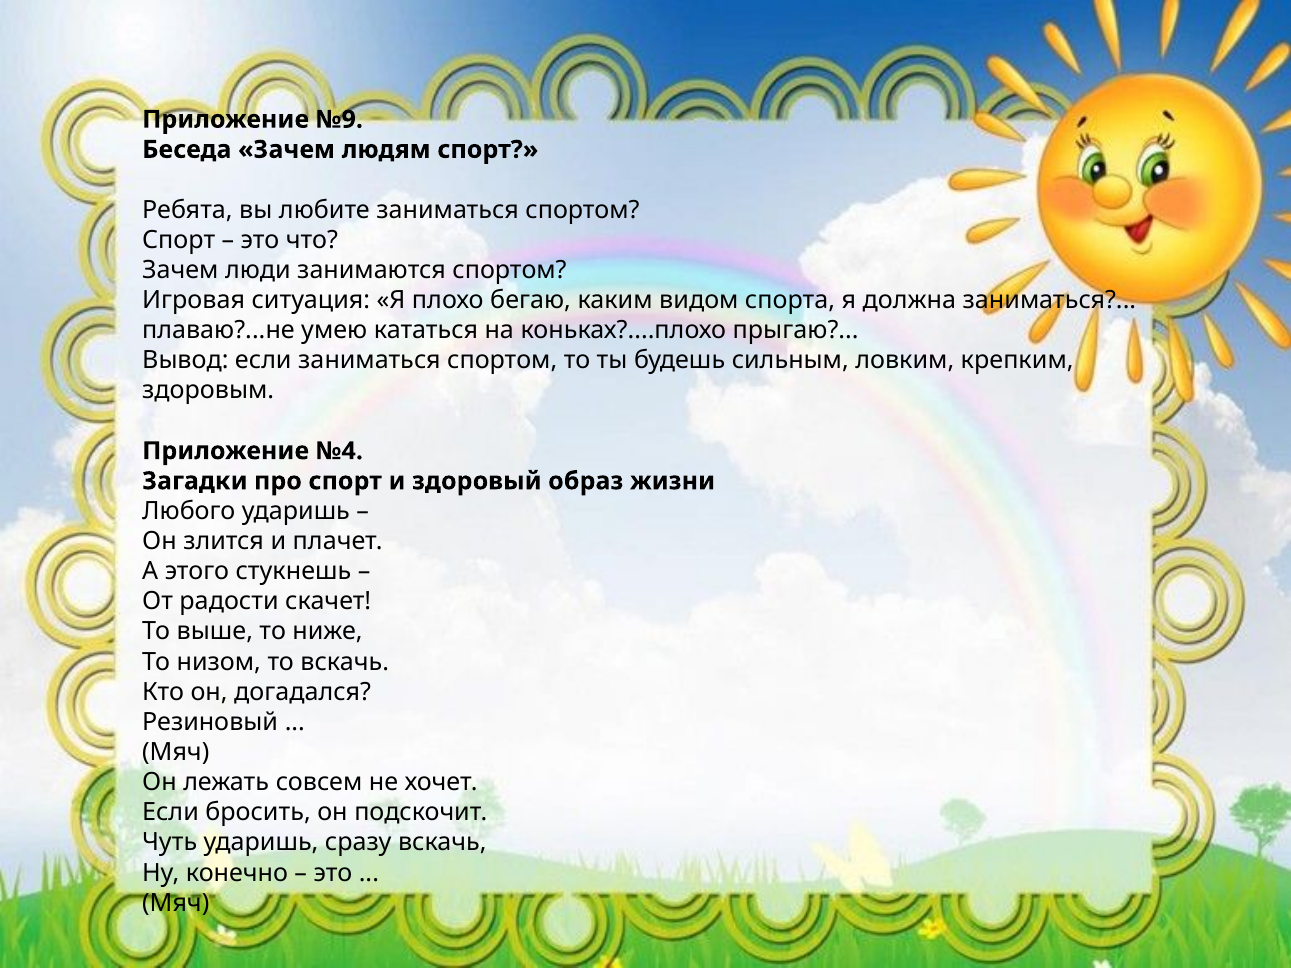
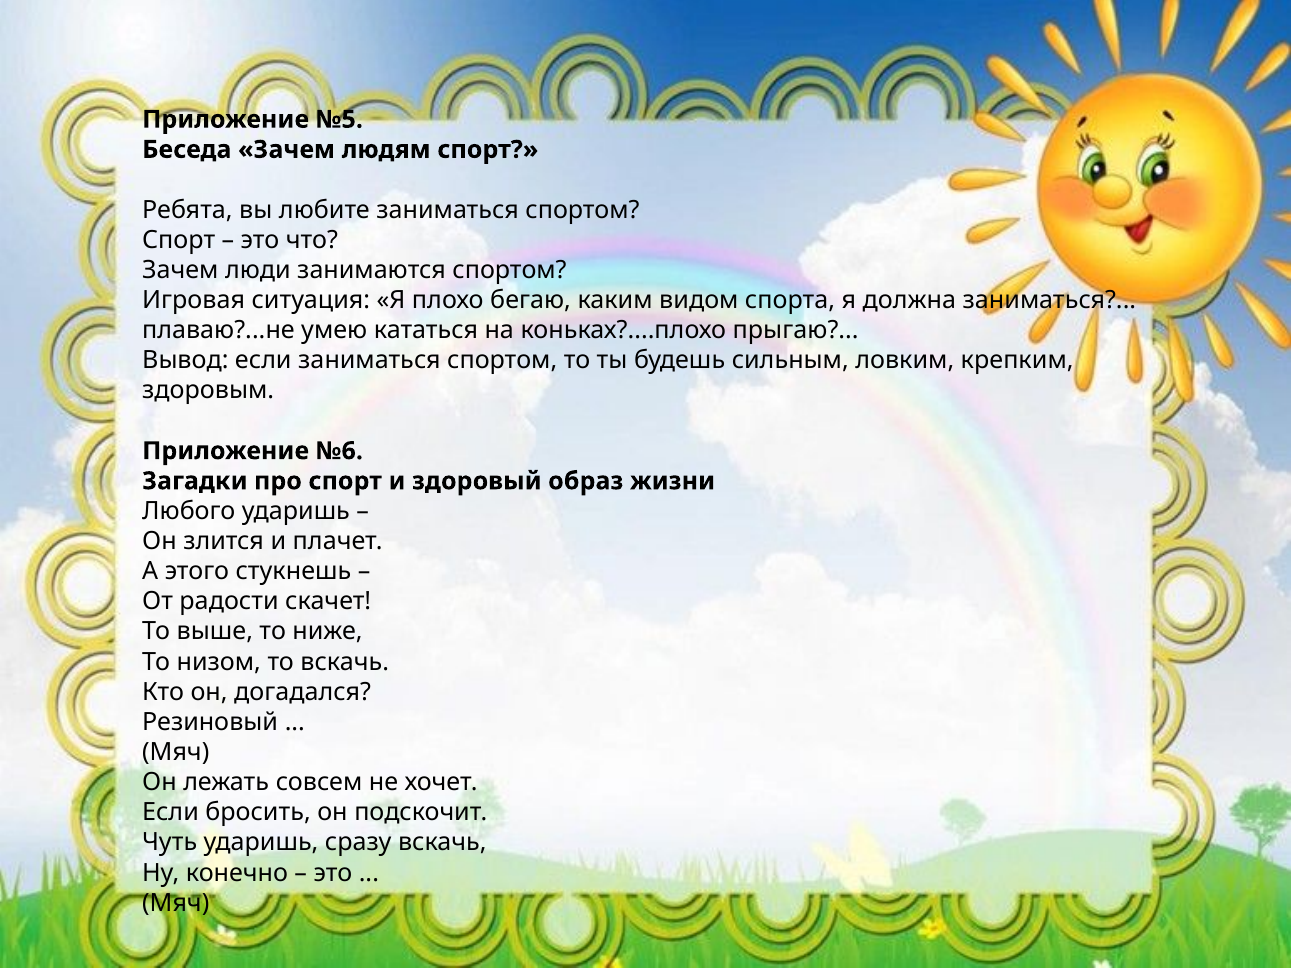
№9: №9 -> №5 (339, 119)
№4: №4 -> №6 (339, 451)
